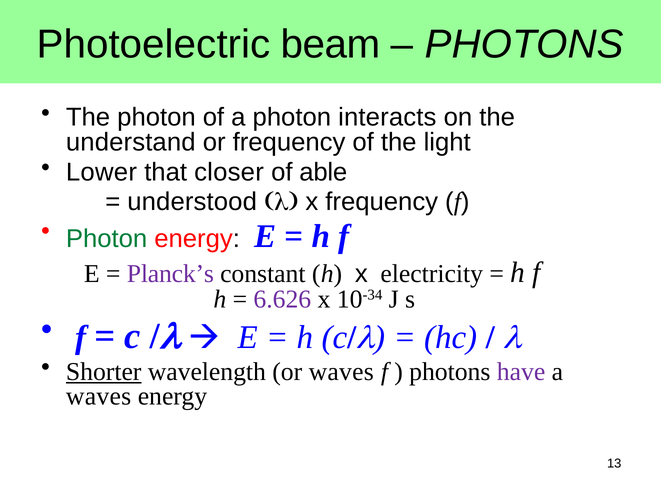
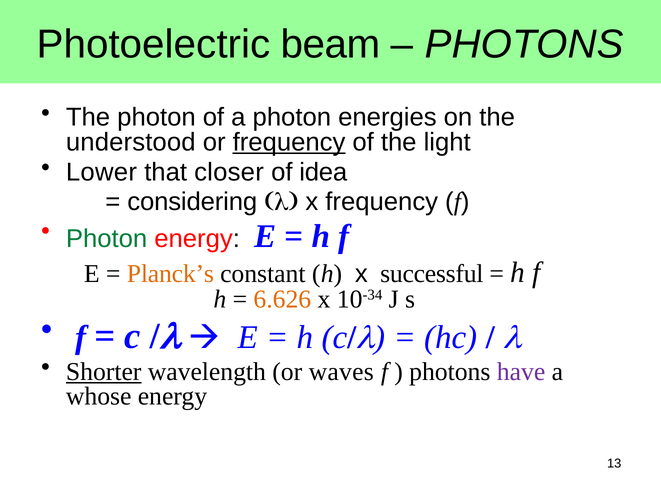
interacts: interacts -> energies (387, 117)
understand: understand -> understood (131, 142)
frequency underline: none -> present (289, 142)
able: able -> idea (323, 172)
understood: understood -> considering (192, 202)
Planck’s colour: purple -> orange (170, 274)
electricity: electricity -> successful (432, 274)
6.626 colour: purple -> orange (282, 299)
waves: waves -> whose (99, 396)
